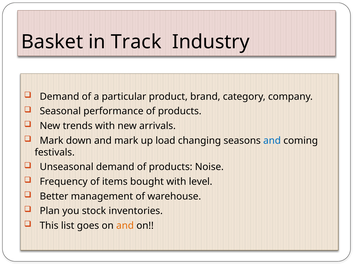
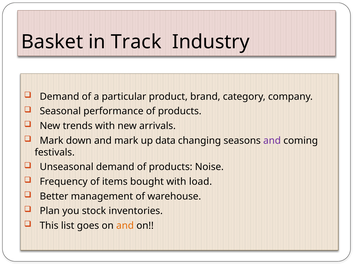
load: load -> data (165, 140)
and colour: blue -> purple (272, 140)
level: level -> load (201, 181)
